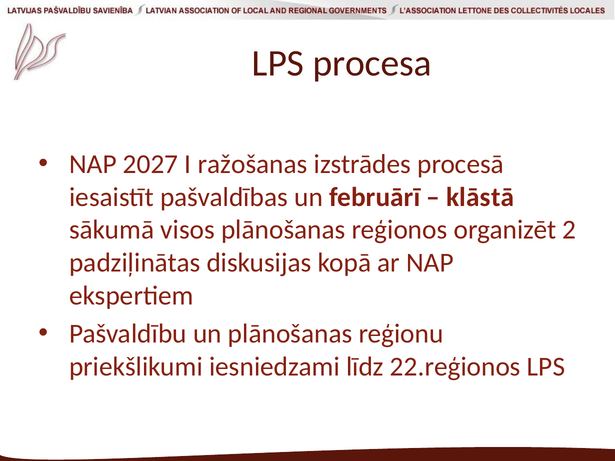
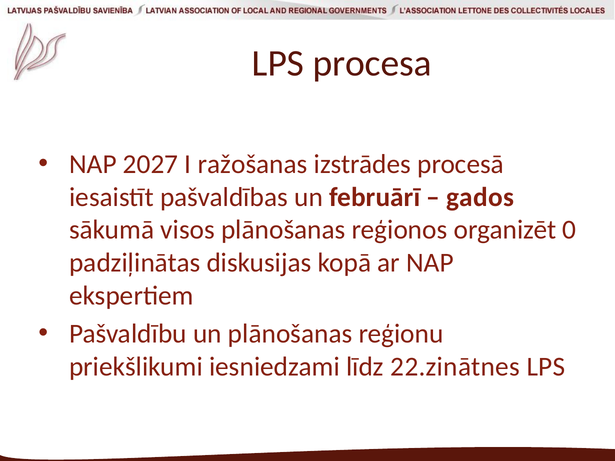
klāstā: klāstā -> gados (480, 197)
2: 2 -> 0 (569, 230)
22.reģionos: 22.reģionos -> 22.zinātnes (455, 367)
